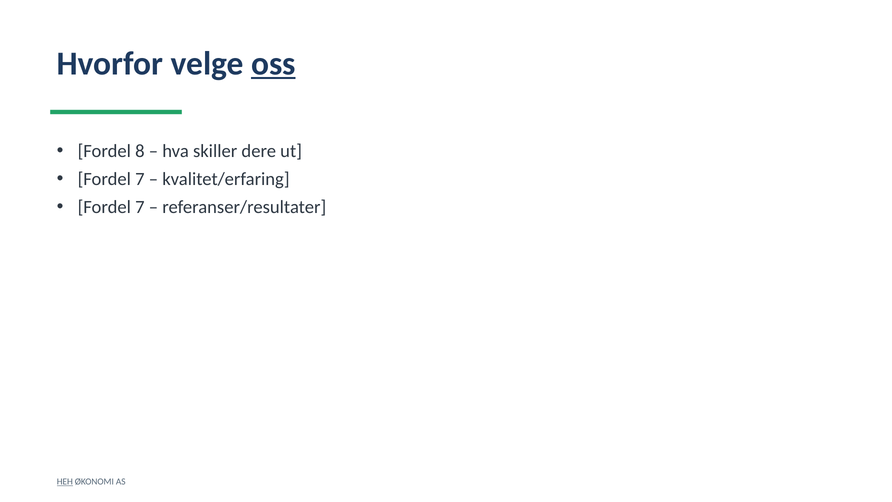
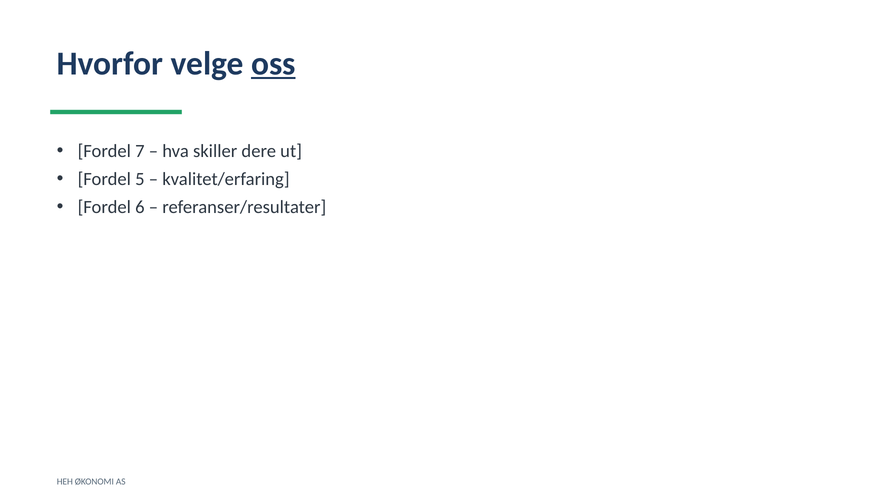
8: 8 -> 7 (140, 151)
7: 7 -> 5 (140, 179)
7: 7 -> 6 (140, 207)
HEH underline: present -> none (65, 481)
